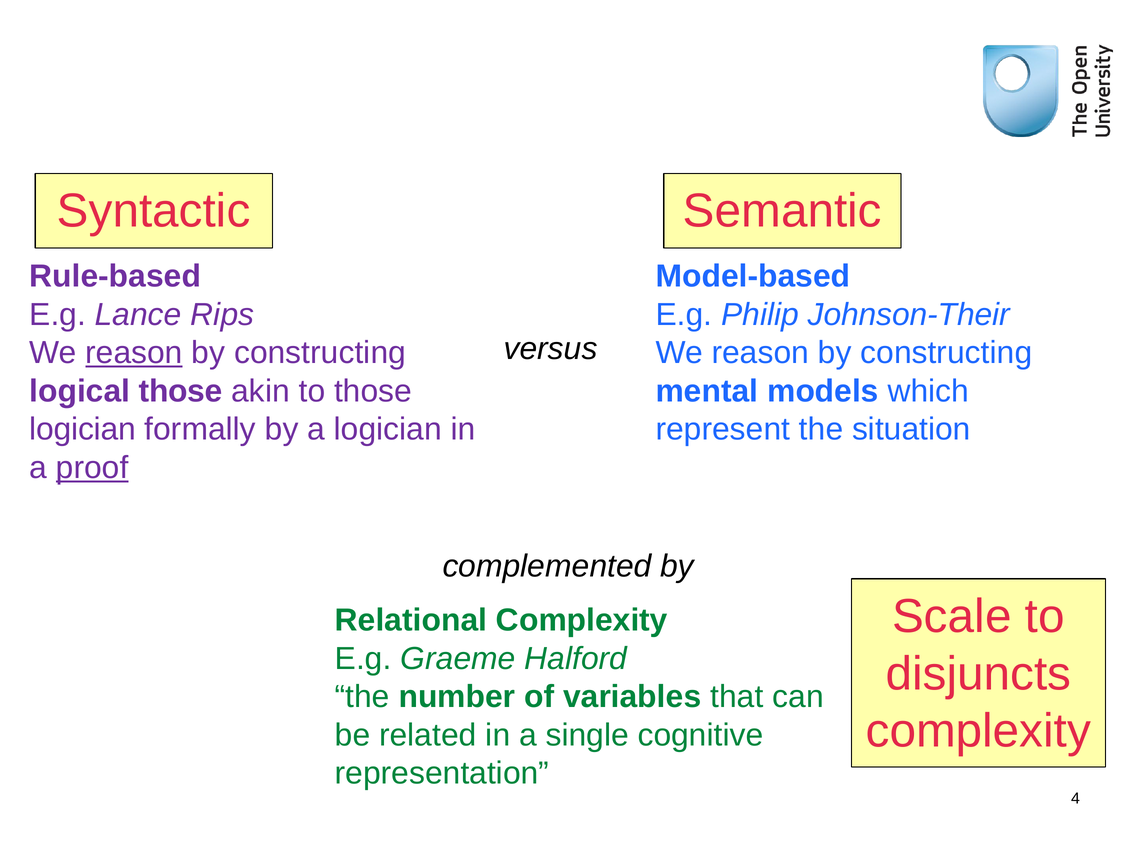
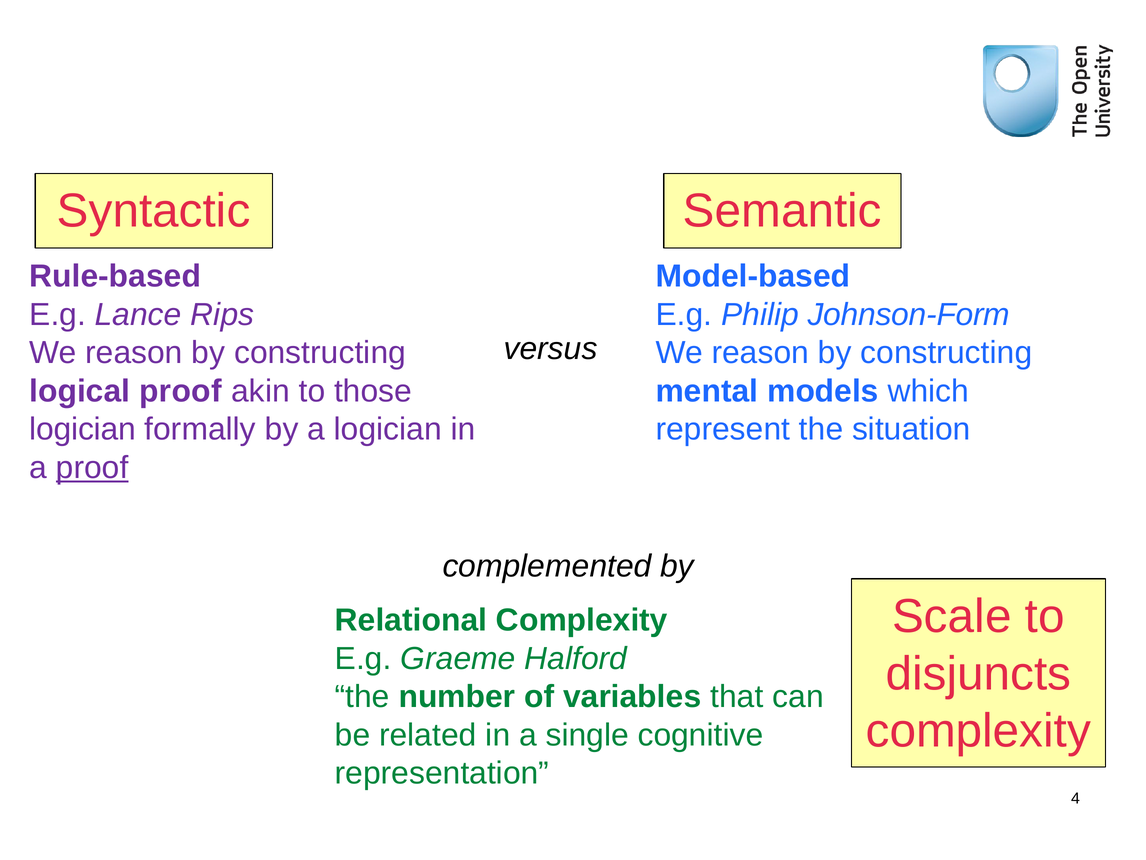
Johnson-Their: Johnson-Their -> Johnson-Form (909, 315)
reason underline: present -> none (134, 353)
logical those: those -> proof (180, 391)
